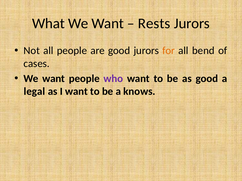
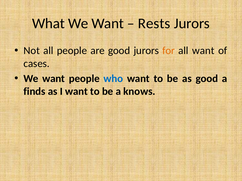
all bend: bend -> want (203, 51)
who colour: purple -> blue (113, 79)
legal: legal -> finds (35, 92)
